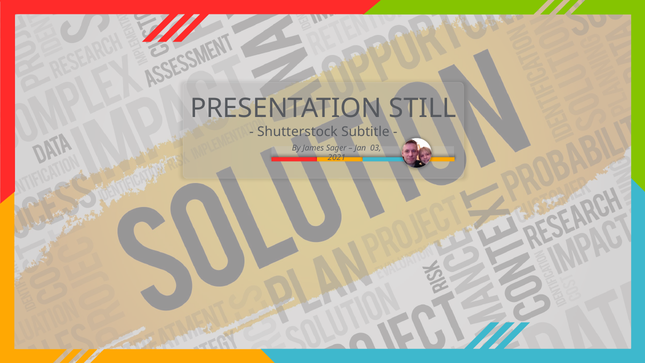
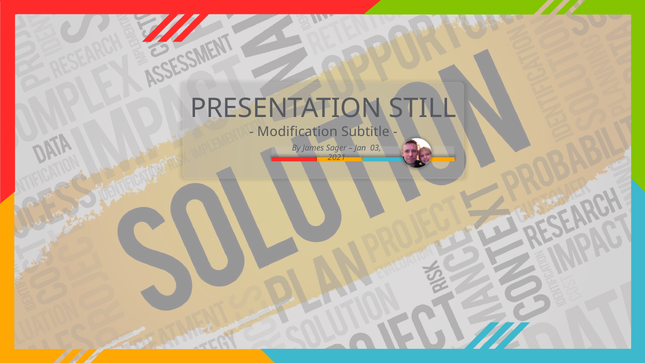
Shutterstock: Shutterstock -> Modification (297, 132)
